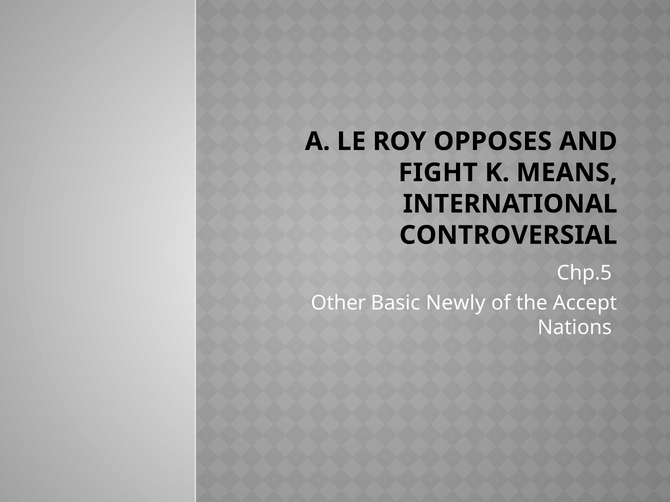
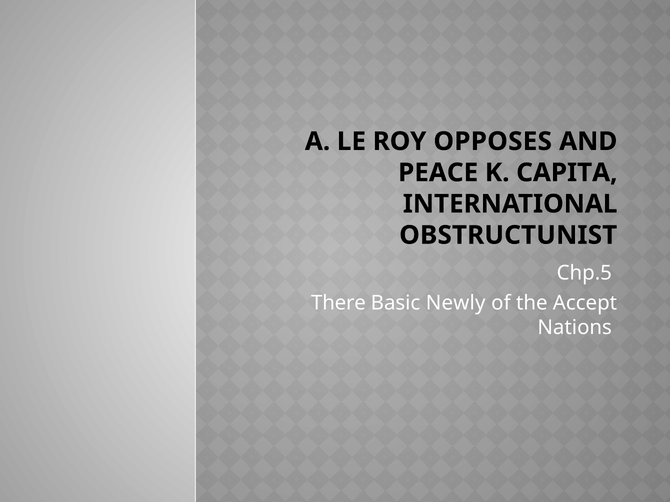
FIGHT: FIGHT -> PEACE (438, 173)
MEANS: MEANS -> CAPITA (567, 173)
CONTROVERSIAL: CONTROVERSIAL -> OBSTRUCTUNIST (508, 235)
Other: Other -> There (338, 303)
